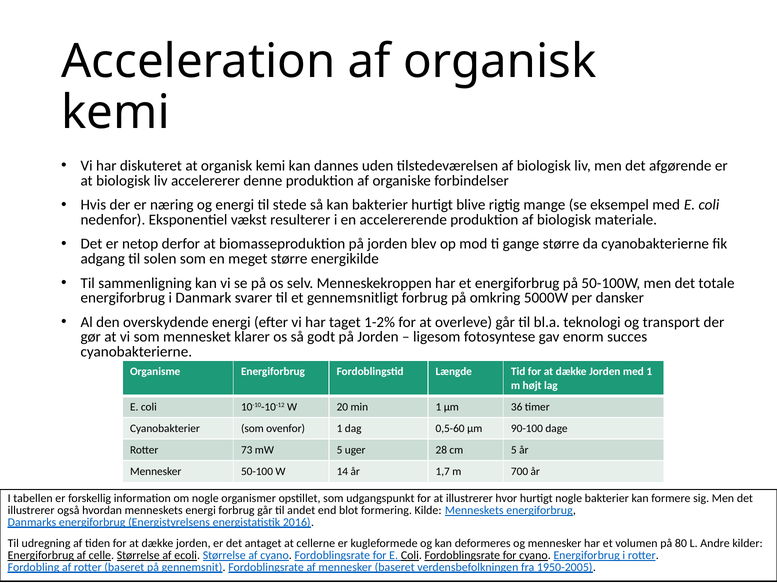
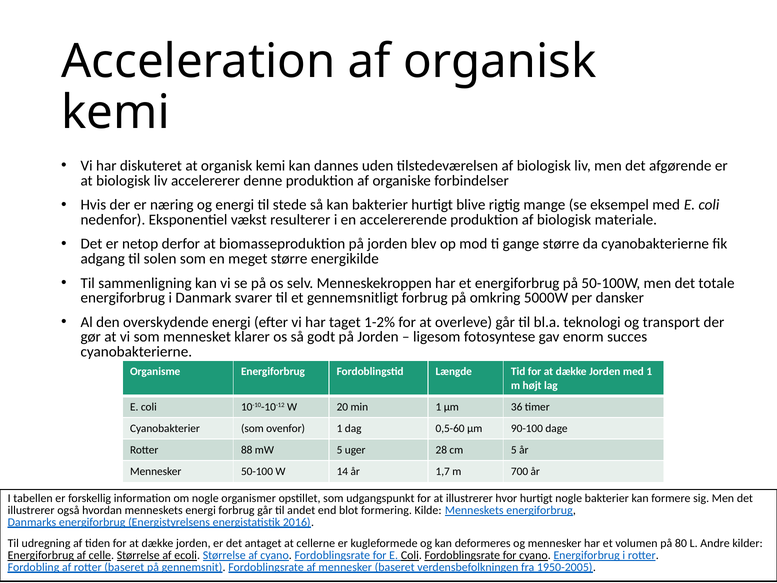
73: 73 -> 88 (247, 450)
